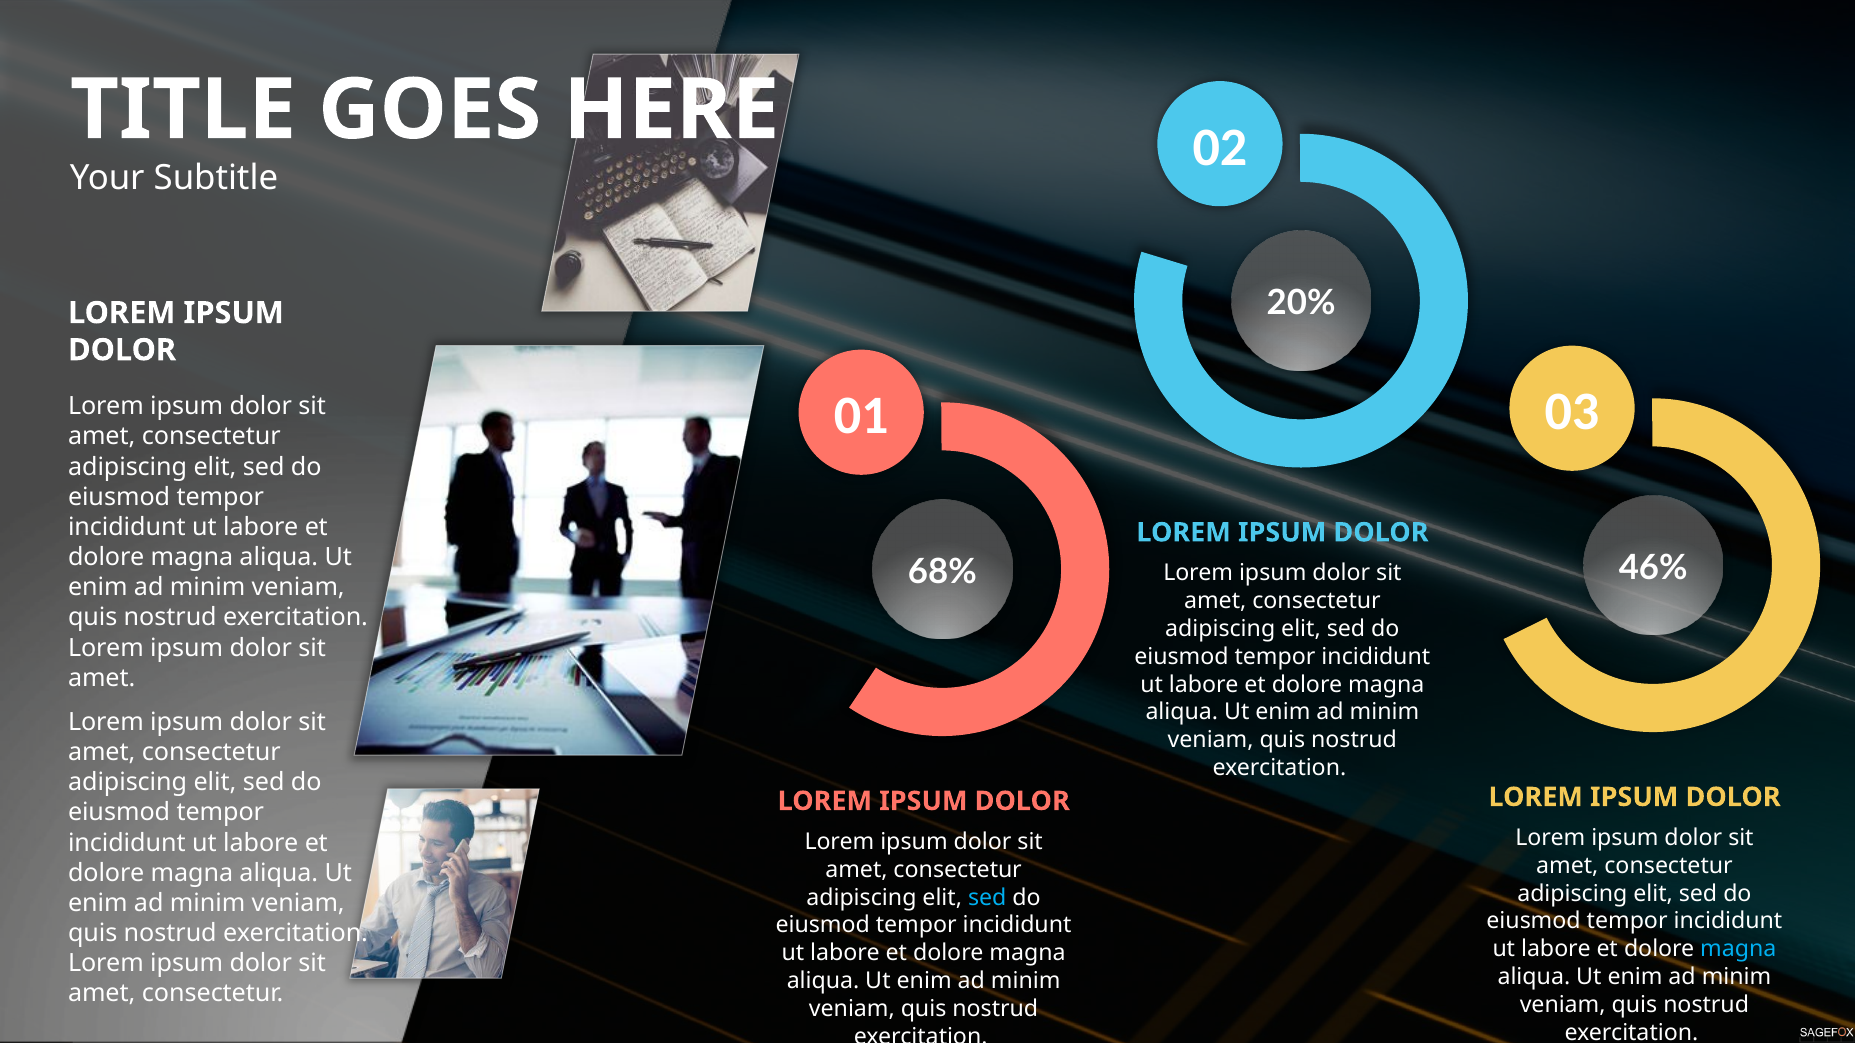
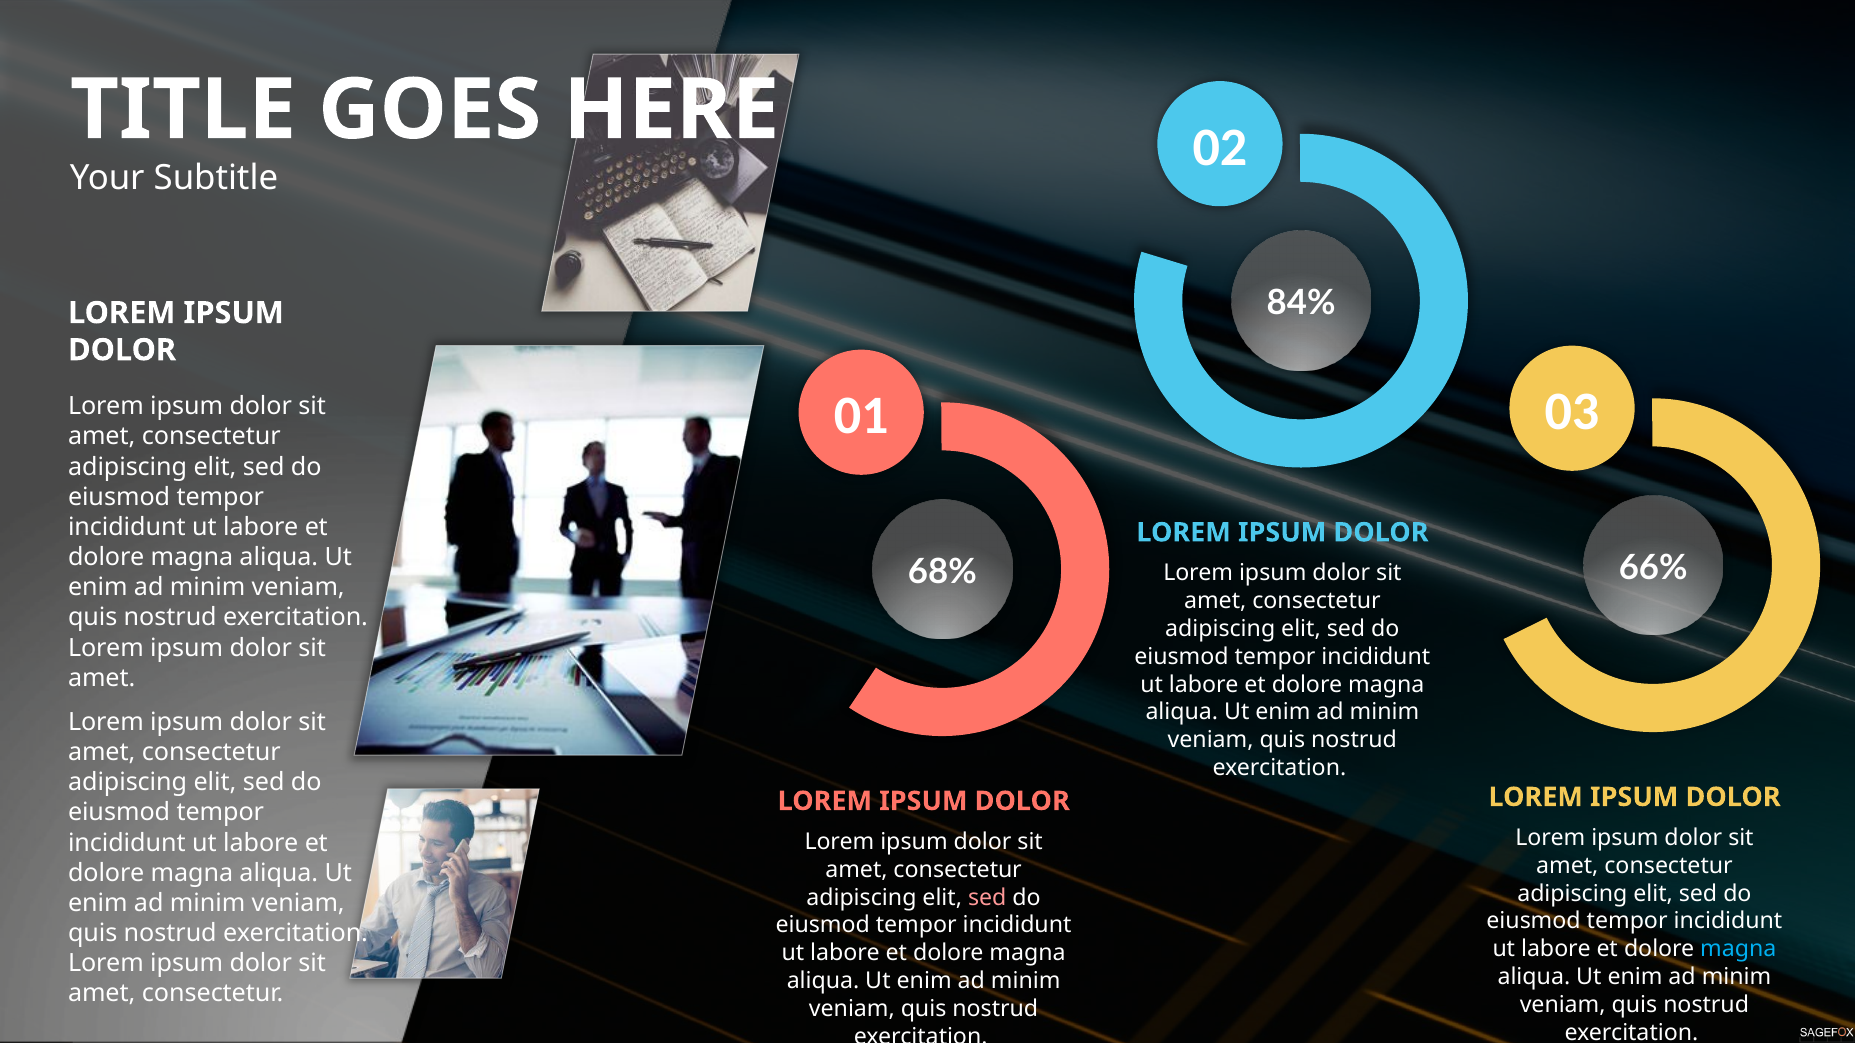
20%: 20% -> 84% (1301, 303)
46%: 46% -> 66% (1653, 568)
sed colour: light blue -> pink (987, 898)
